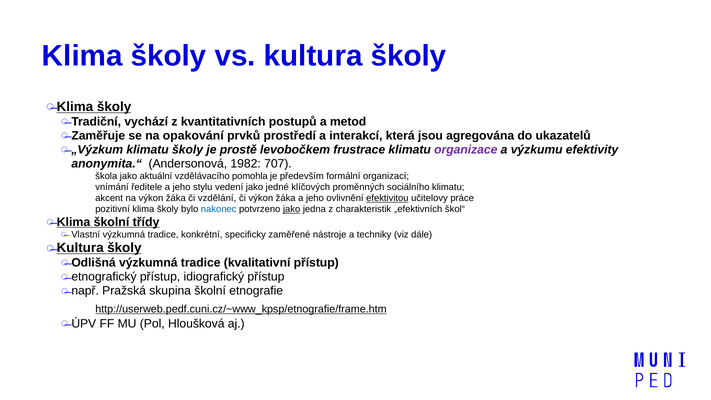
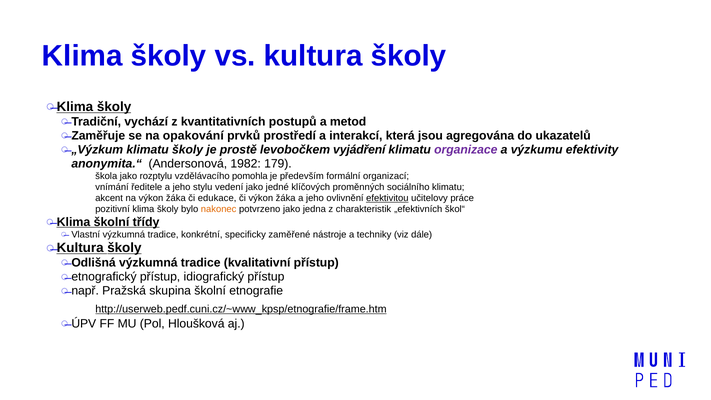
frustrace: frustrace -> vyjádření (359, 150)
707: 707 -> 179 (278, 164)
aktuální: aktuální -> rozptylu (156, 176)
vzdělání: vzdělání -> edukace (217, 198)
nakonec colour: blue -> orange (219, 209)
jako underline: present -> none (292, 209)
